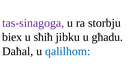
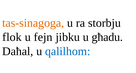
tas-sinagoga colour: purple -> orange (33, 23)
biex: biex -> flok (12, 37)
sħiħ: sħiħ -> fejn (43, 37)
